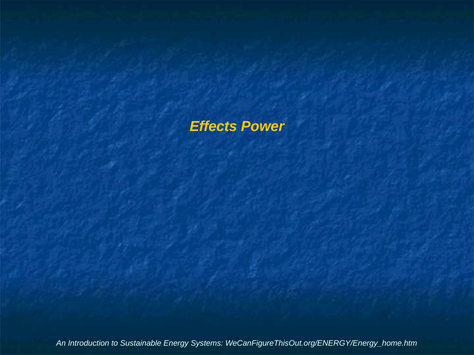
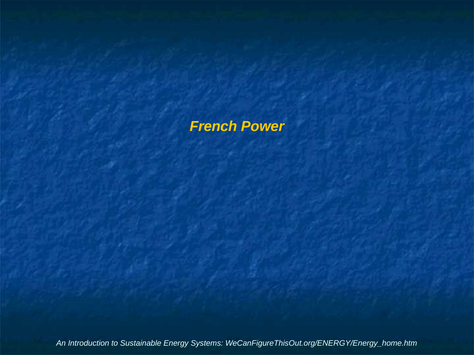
Effects: Effects -> French (213, 126)
